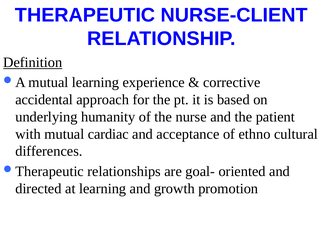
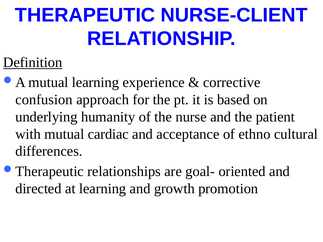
accidental: accidental -> confusion (44, 100)
